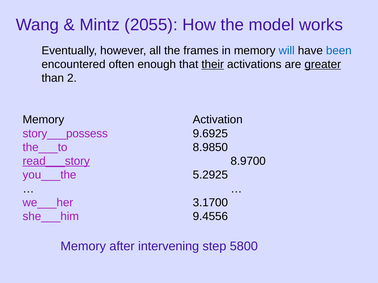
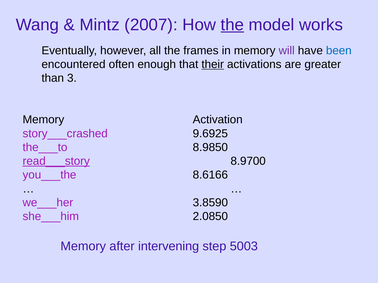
2055: 2055 -> 2007 (151, 25)
the underline: none -> present (232, 25)
will colour: blue -> purple (287, 51)
greater underline: present -> none (323, 64)
2: 2 -> 3 (72, 78)
story___possess: story___possess -> story___crashed (65, 134)
5.2925: 5.2925 -> 8.6166 (210, 175)
3.1700: 3.1700 -> 3.8590 (210, 203)
9.4556: 9.4556 -> 2.0850 (210, 217)
5800: 5800 -> 5003 (244, 247)
